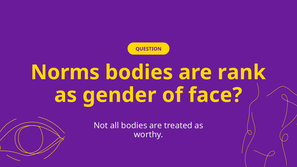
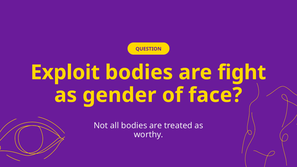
Norms: Norms -> Exploit (65, 72)
rank: rank -> fight (242, 72)
